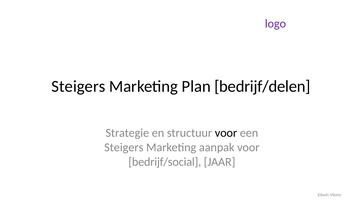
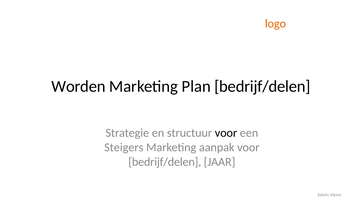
logo colour: purple -> orange (275, 24)
Steigers: Steigers -> Worden (79, 86)
bedrijf/social: bedrijf/social -> bedrijf/delen (165, 162)
